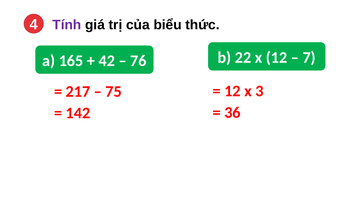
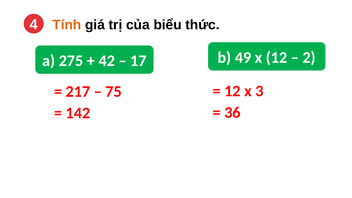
Tính colour: purple -> orange (67, 25)
165: 165 -> 275 (71, 61)
76: 76 -> 17 (138, 61)
22: 22 -> 49 (243, 57)
7: 7 -> 2 (309, 57)
